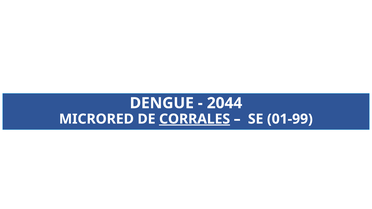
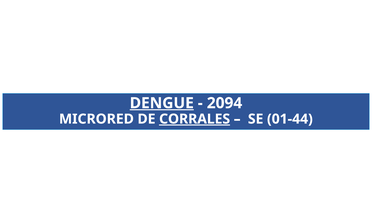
DENGUE underline: none -> present (162, 103)
2044: 2044 -> 2094 (225, 103)
01-99: 01-99 -> 01-44 (290, 119)
